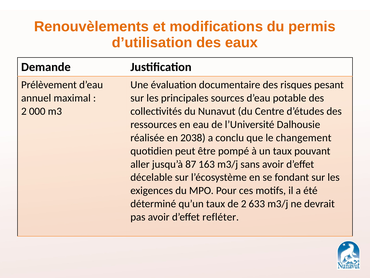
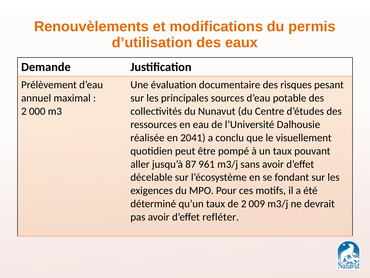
2038: 2038 -> 2041 (193, 138)
changement: changement -> visuellement (304, 138)
163: 163 -> 961 (207, 164)
633: 633 -> 009 (257, 203)
